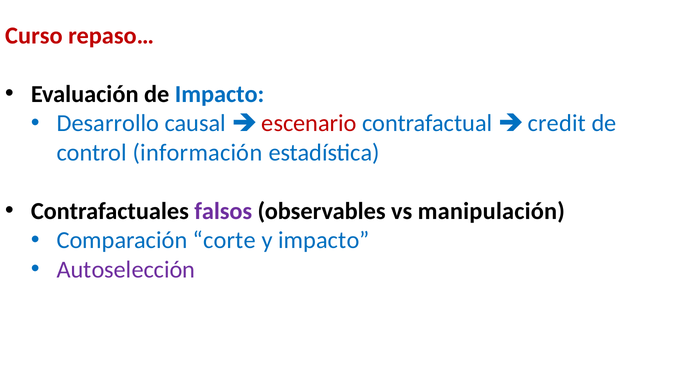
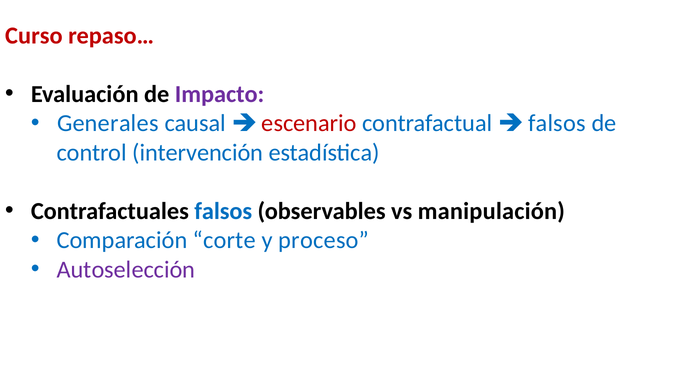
Impacto colour: blue -> purple (220, 94)
Desarrollo: Desarrollo -> Generales (108, 123)
credit: credit -> falsos (557, 123)
información: información -> intervención (198, 153)
falsos colour: purple -> blue (223, 211)
y impacto: impacto -> proceso (324, 240)
